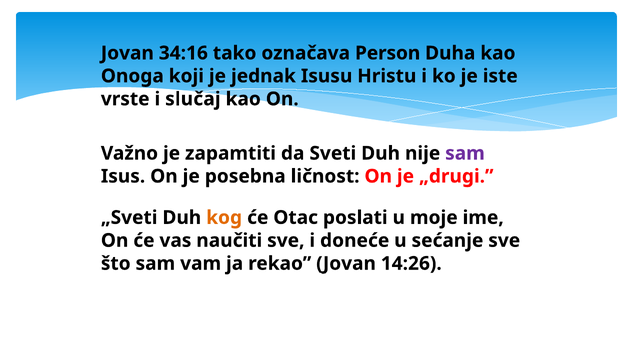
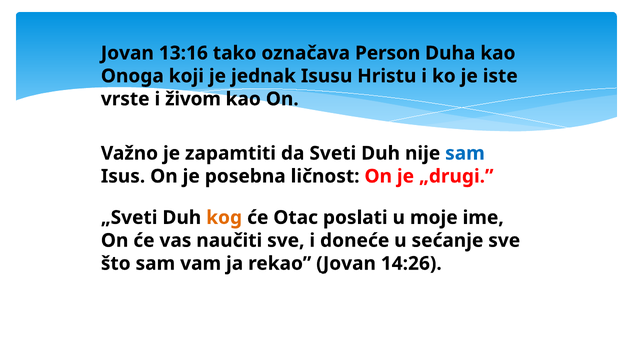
34:16: 34:16 -> 13:16 (183, 53)
slučaj: slučaj -> živom (193, 99)
sam colour: purple -> blue (465, 153)
